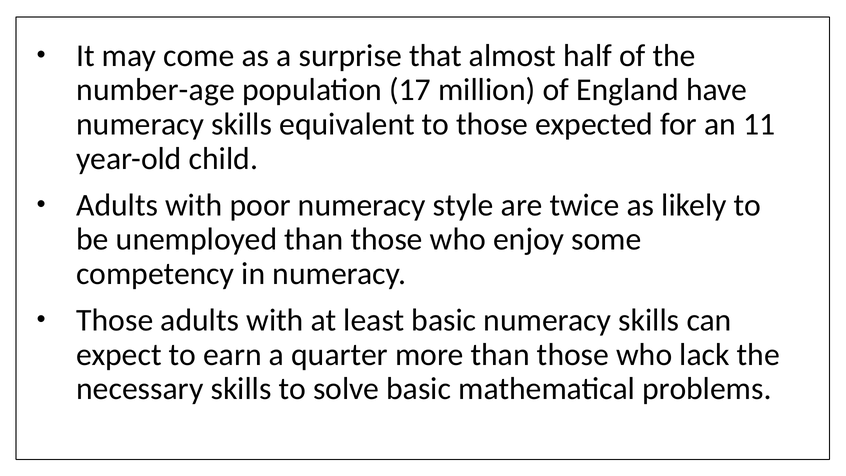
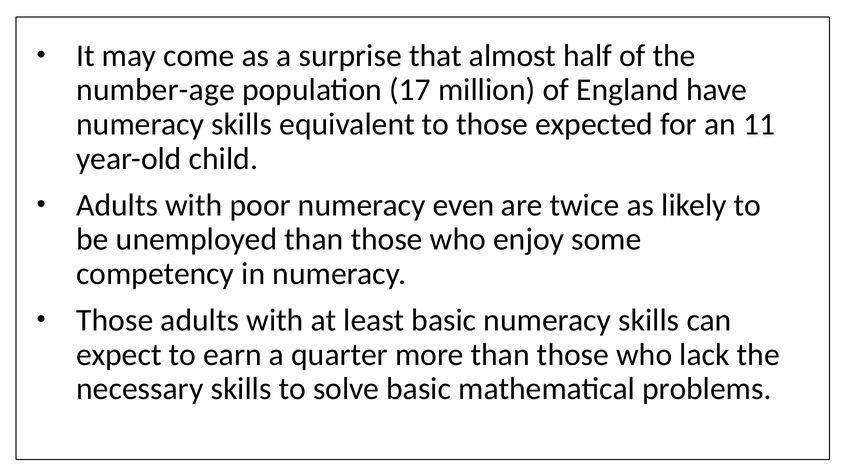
style: style -> even (463, 205)
